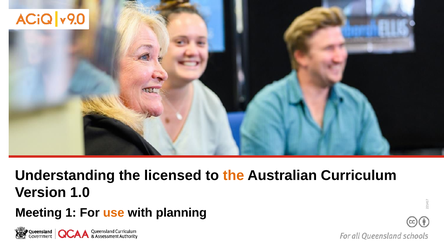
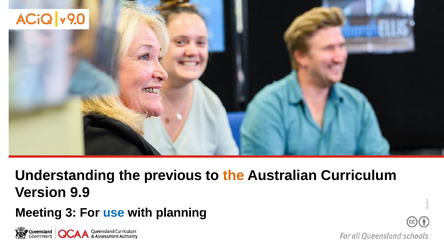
licensed: licensed -> previous (173, 175)
1.0: 1.0 -> 9.9 (80, 192)
Meeting 1: 1 -> 3 (71, 212)
use colour: orange -> blue (114, 212)
